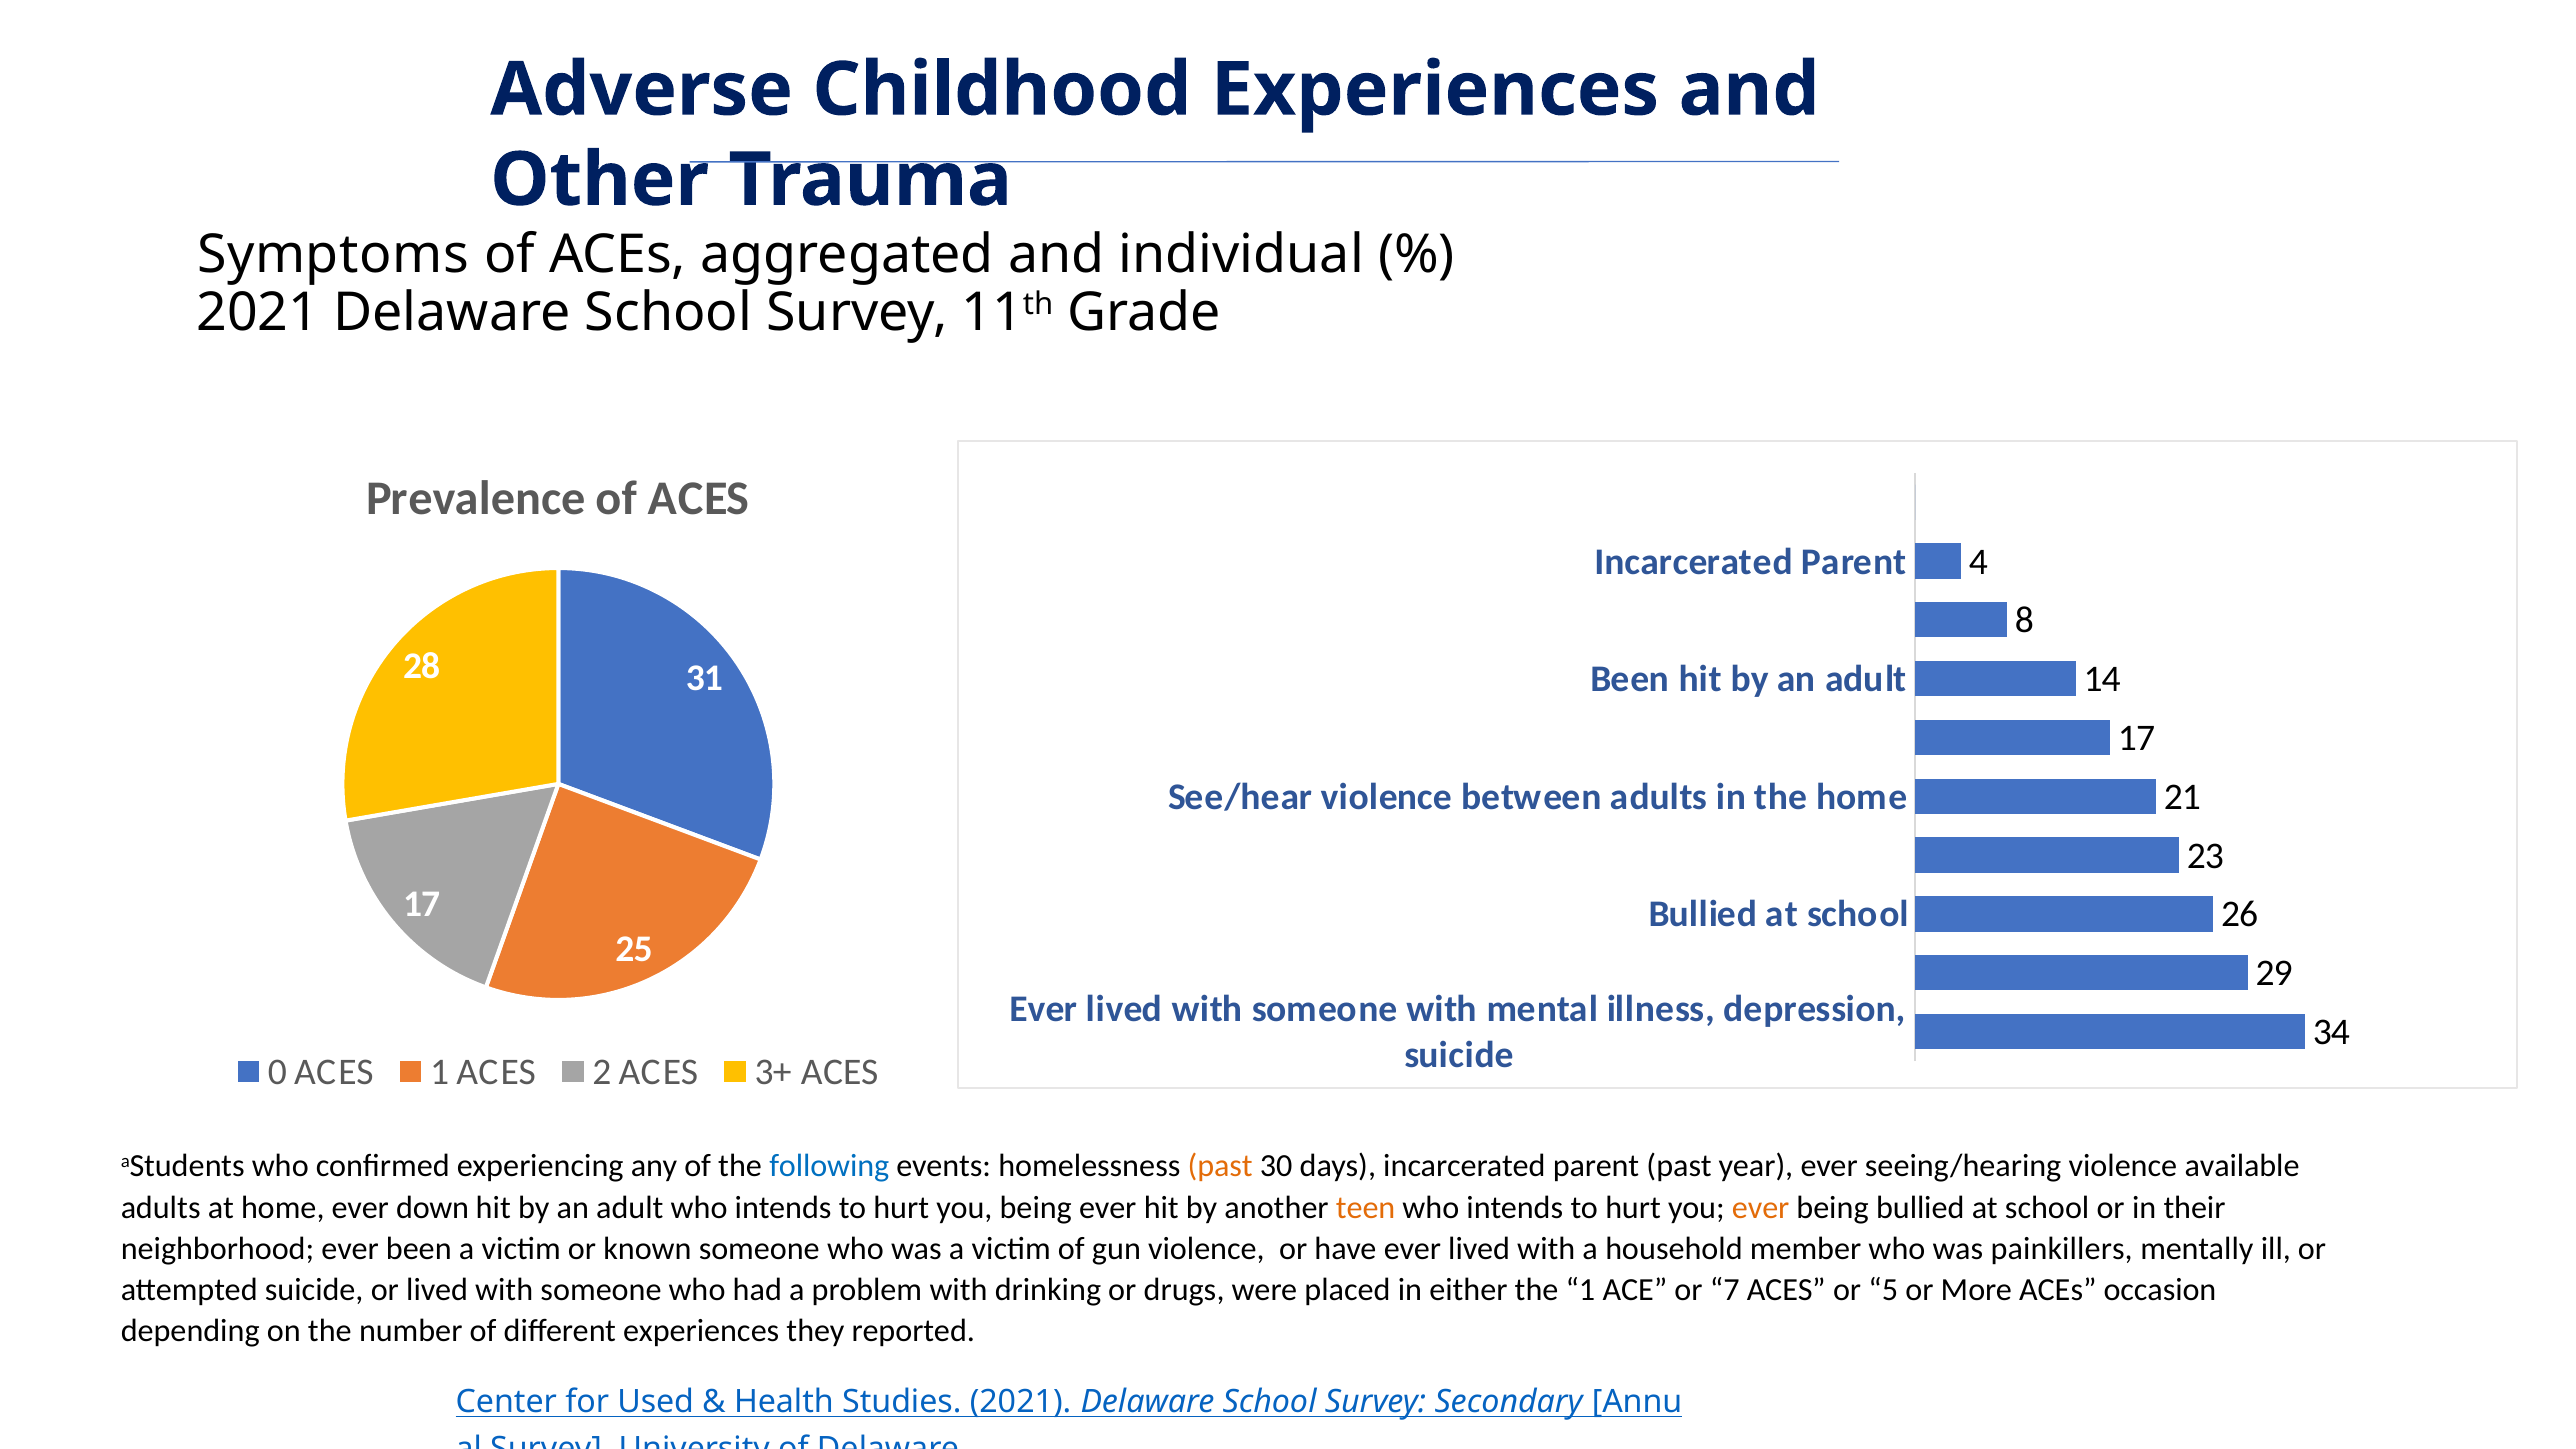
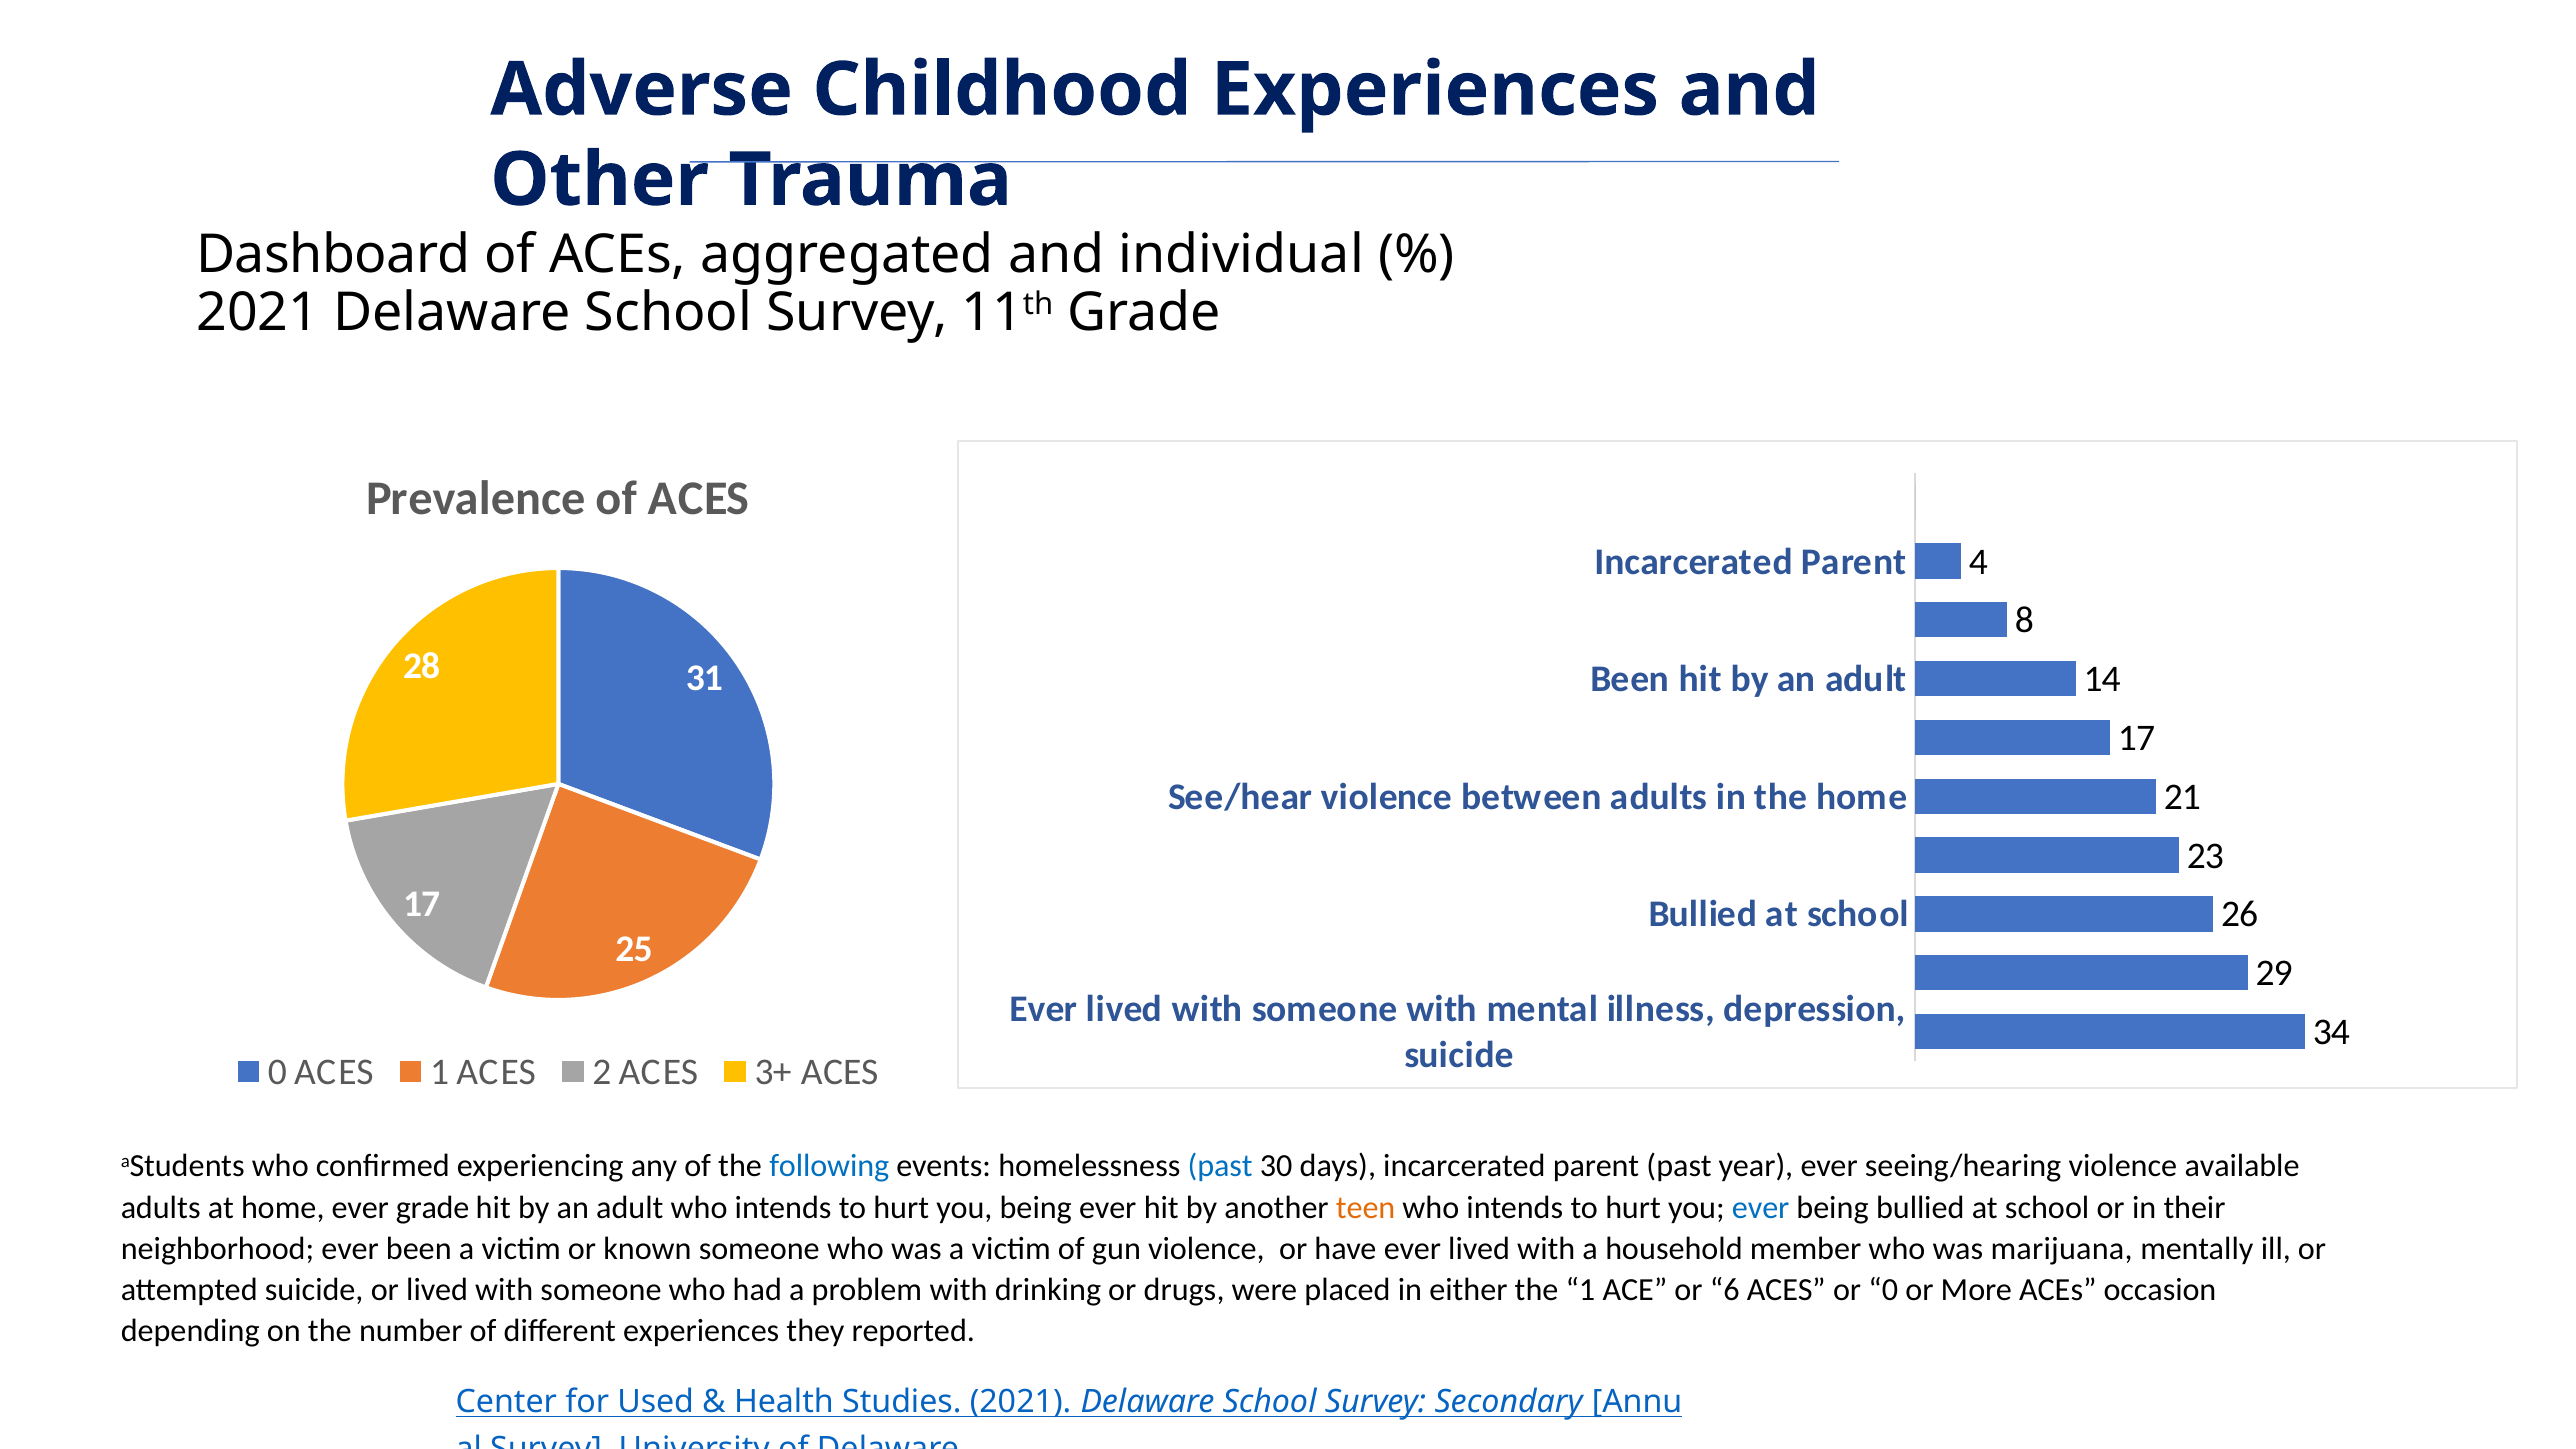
Symptoms: Symptoms -> Dashboard (334, 254)
past colour: orange -> blue (1220, 1166)
ever down: down -> grade (433, 1207)
ever colour: orange -> blue (1761, 1207)
painkillers: painkillers -> marijuana (2062, 1249)
7: 7 -> 6 (1725, 1290)
or 5: 5 -> 0 (1883, 1290)
